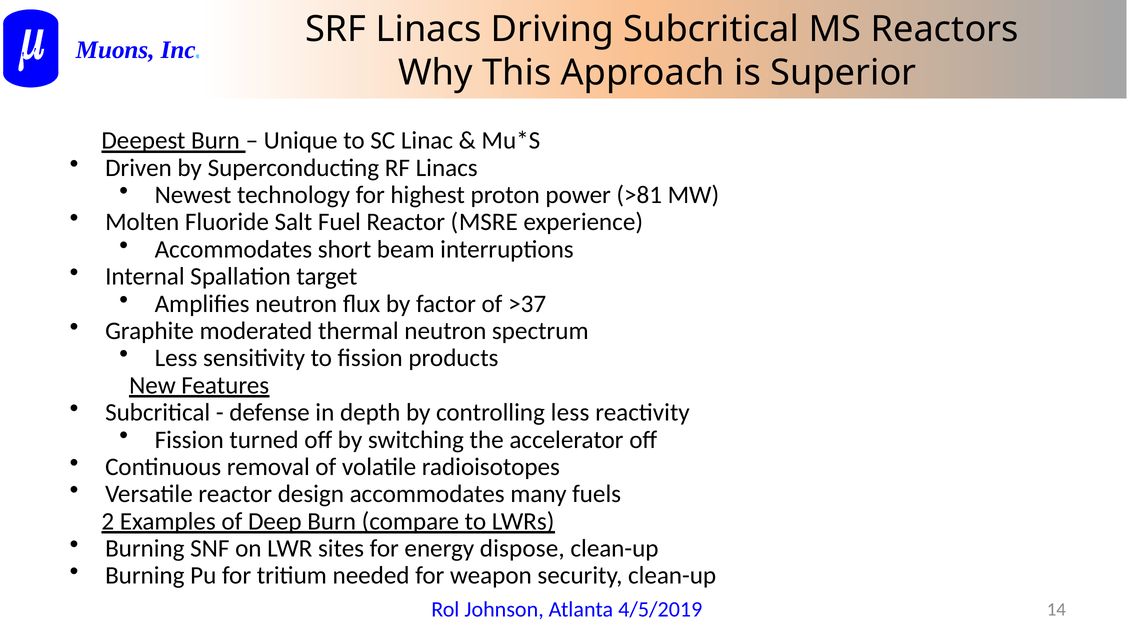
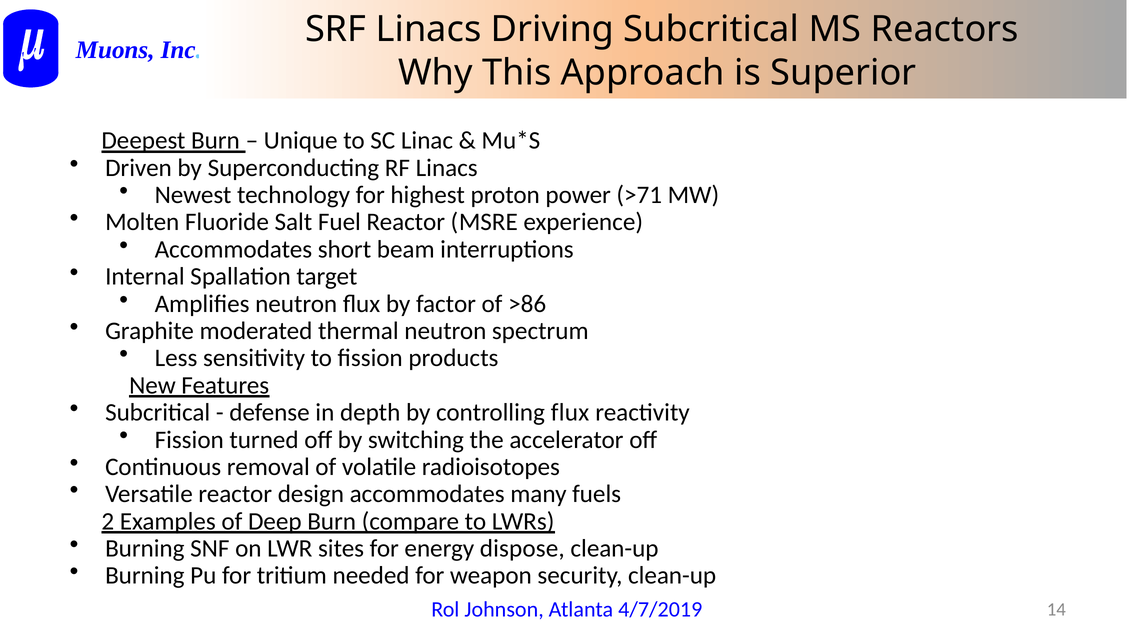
>81: >81 -> >71 (639, 195)
>37: >37 -> >86 (527, 304)
controlling less: less -> flux (570, 412)
4/5/2019: 4/5/2019 -> 4/7/2019 (660, 610)
